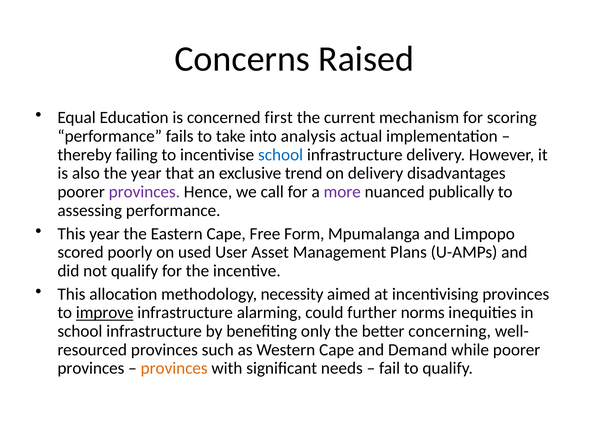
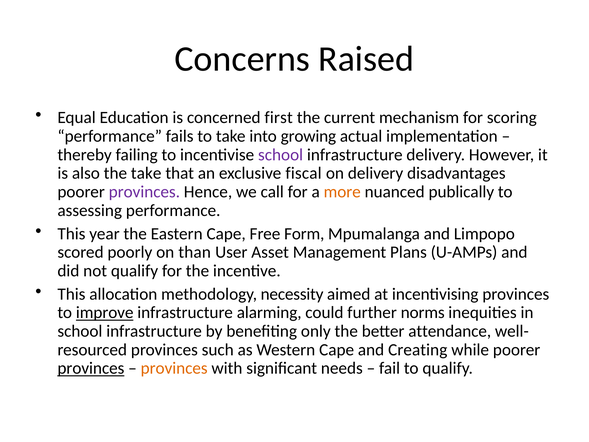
analysis: analysis -> growing (308, 136)
school colour: blue -> purple (281, 155)
the year: year -> take (146, 173)
trend: trend -> fiscal (304, 173)
more colour: purple -> orange (342, 192)
used: used -> than (195, 252)
concerning: concerning -> attendance (450, 331)
Demand: Demand -> Creating (418, 350)
provinces underline: none -> present (91, 368)
